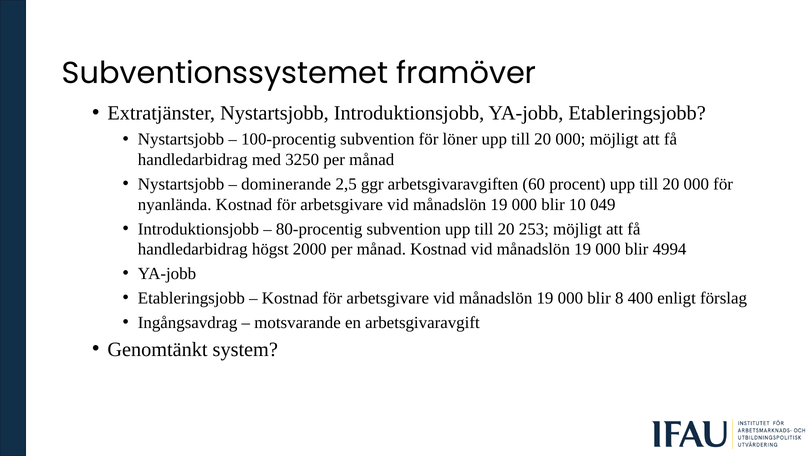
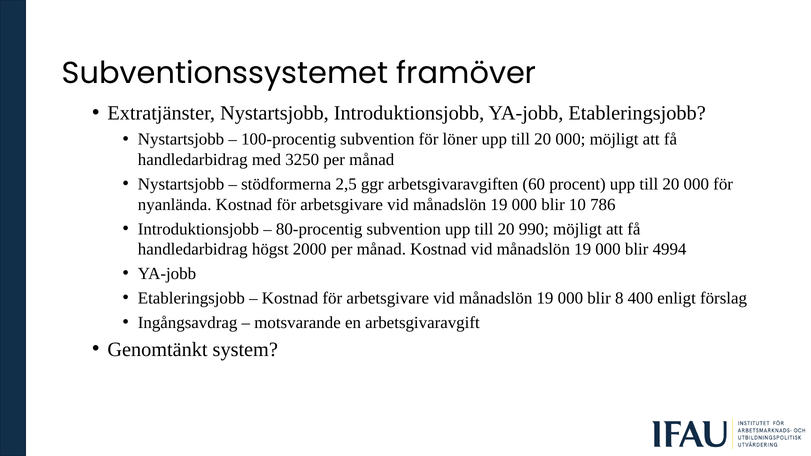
dominerande: dominerande -> stödformerna (286, 184)
049: 049 -> 786 (603, 205)
253: 253 -> 990 (534, 229)
